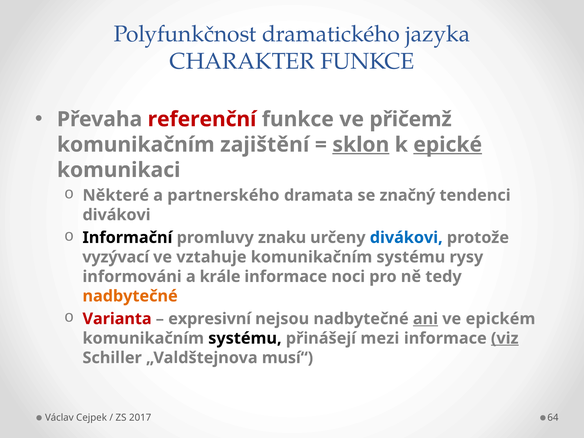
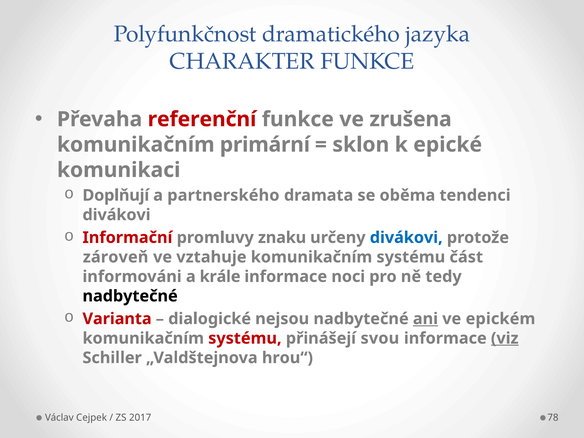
přičemž: přičemž -> zrušena (411, 119)
zajištění: zajištění -> primární (265, 145)
sklon underline: present -> none (361, 145)
epické underline: present -> none (448, 145)
Některé: Některé -> Doplňují (116, 195)
značný: značný -> oběma (407, 195)
Informační colour: black -> red (127, 238)
vyzývací: vyzývací -> zároveň (116, 257)
rysy: rysy -> část (466, 257)
nadbytečné colour: orange -> black (130, 296)
expresivní: expresivní -> dialogické (210, 319)
systému colour: black -> red (245, 338)
mezi: mezi -> svou (380, 338)
musí“: musí“ -> hrou“ (287, 358)
64: 64 -> 78 (553, 417)
